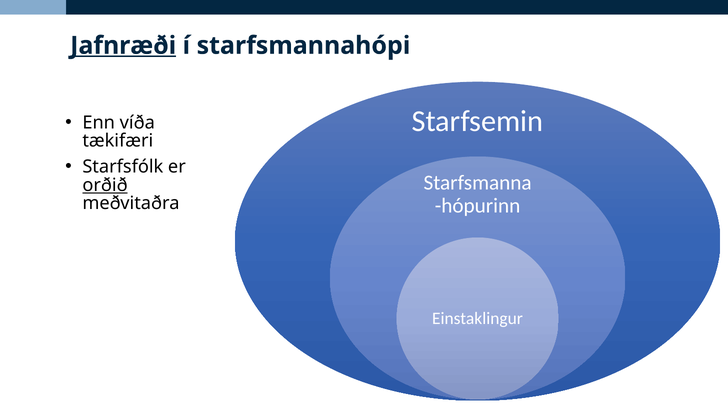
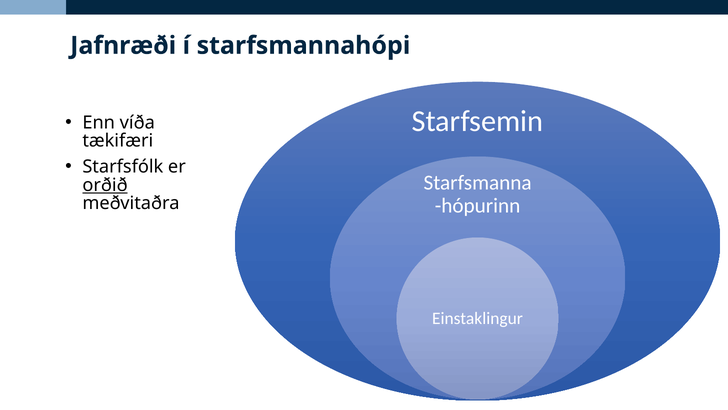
Jafnræði underline: present -> none (123, 46)
